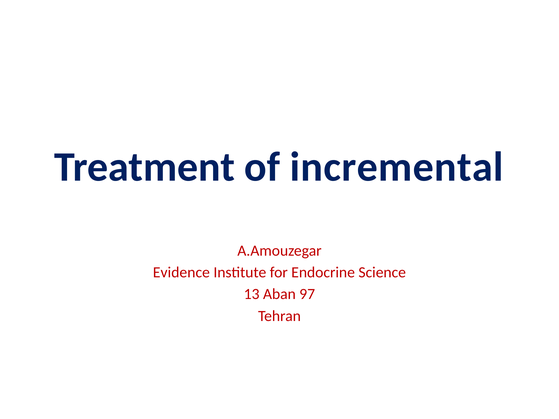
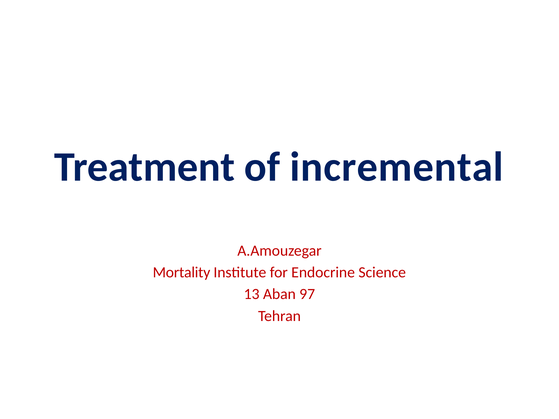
Evidence: Evidence -> Mortality (181, 273)
